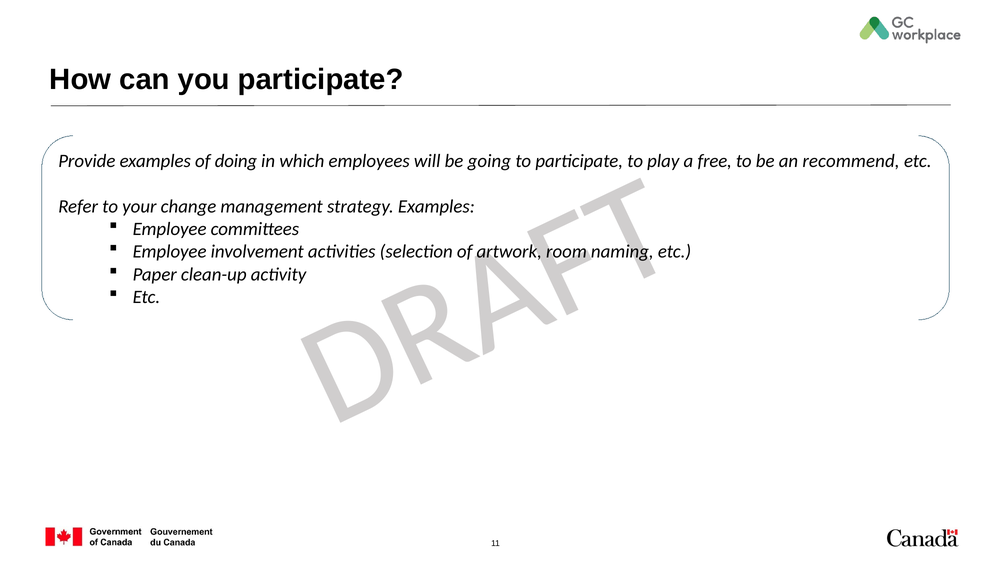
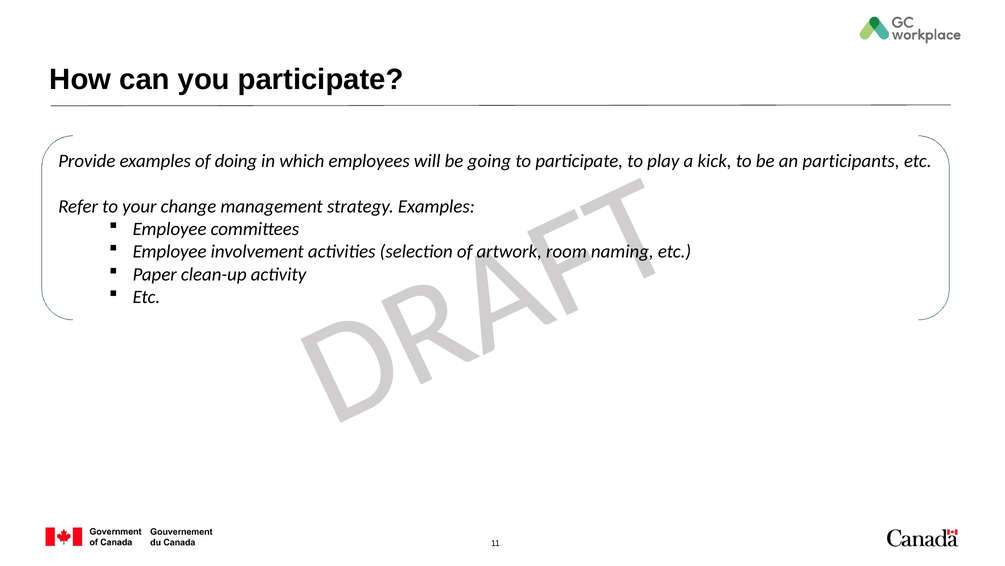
free: free -> kick (715, 161)
recommend: recommend -> participants (851, 161)
